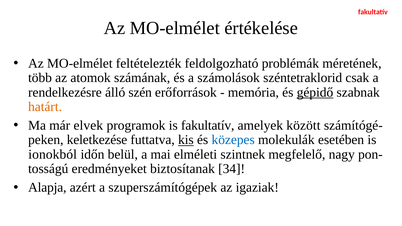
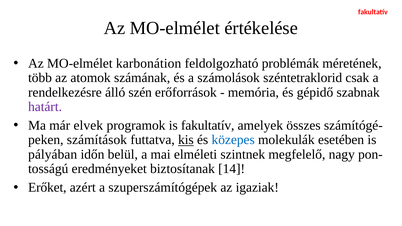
feltételezték: feltételezték -> karbonátion (149, 63)
gépidő underline: present -> none (315, 92)
határt colour: orange -> purple (45, 107)
között: között -> összes (303, 125)
keletkezése: keletkezése -> számítások (97, 140)
ionokból: ionokból -> pályában (53, 154)
34: 34 -> 14 (232, 169)
Alapja: Alapja -> Erőket (47, 188)
